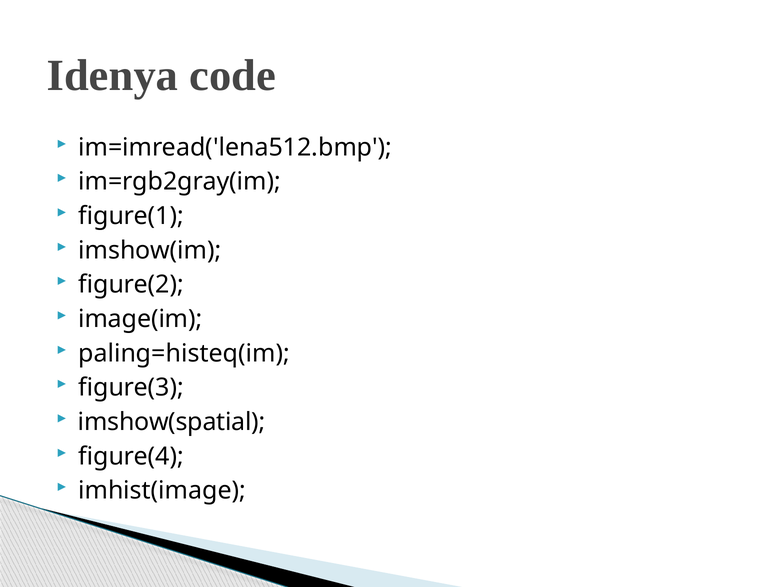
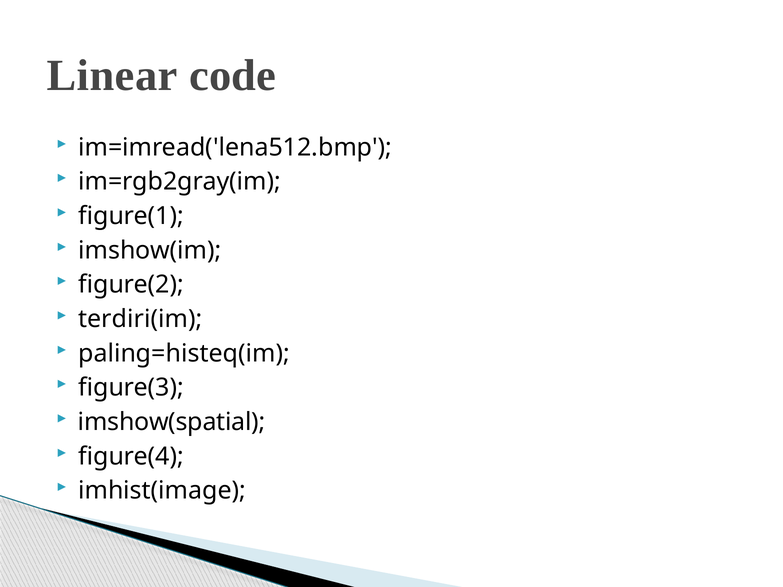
Idenya: Idenya -> Linear (112, 76)
image(im: image(im -> terdiri(im (140, 319)
